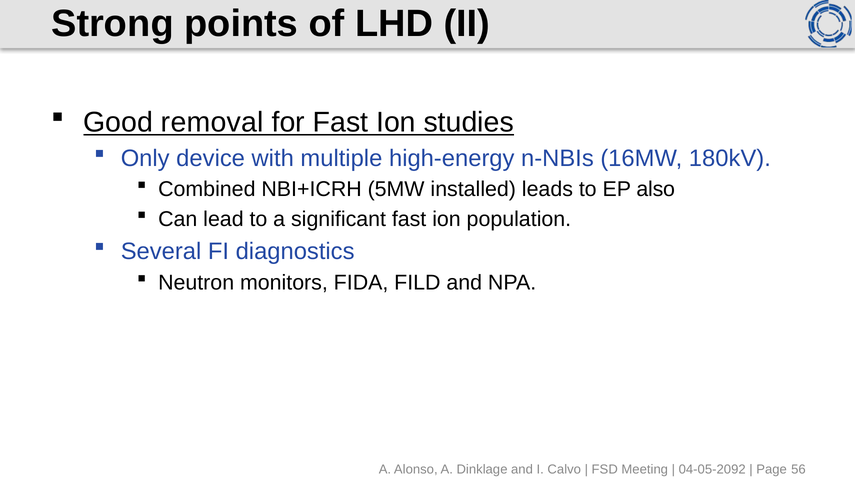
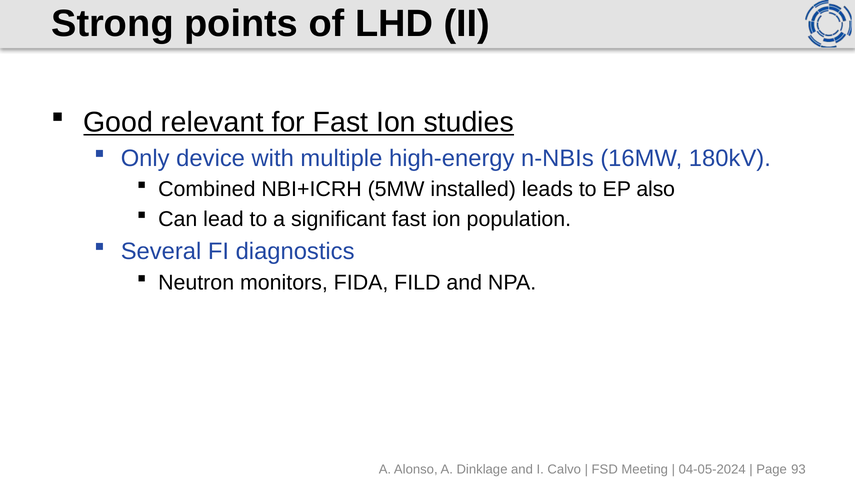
removal: removal -> relevant (212, 122)
04-05-2092: 04-05-2092 -> 04-05-2024 (712, 469)
56: 56 -> 93 (798, 469)
